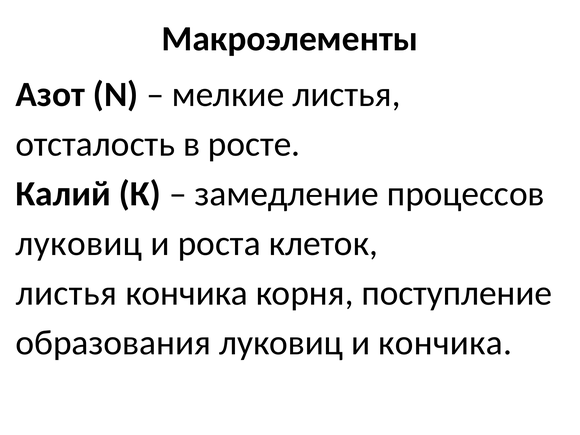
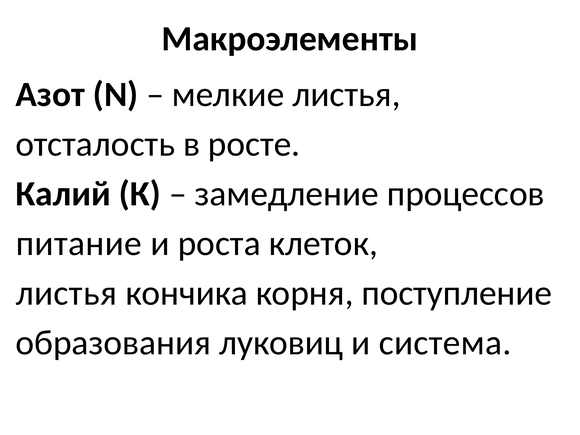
луковиц: луковиц -> питание (79, 243)
и кончика: кончика -> система (445, 343)
